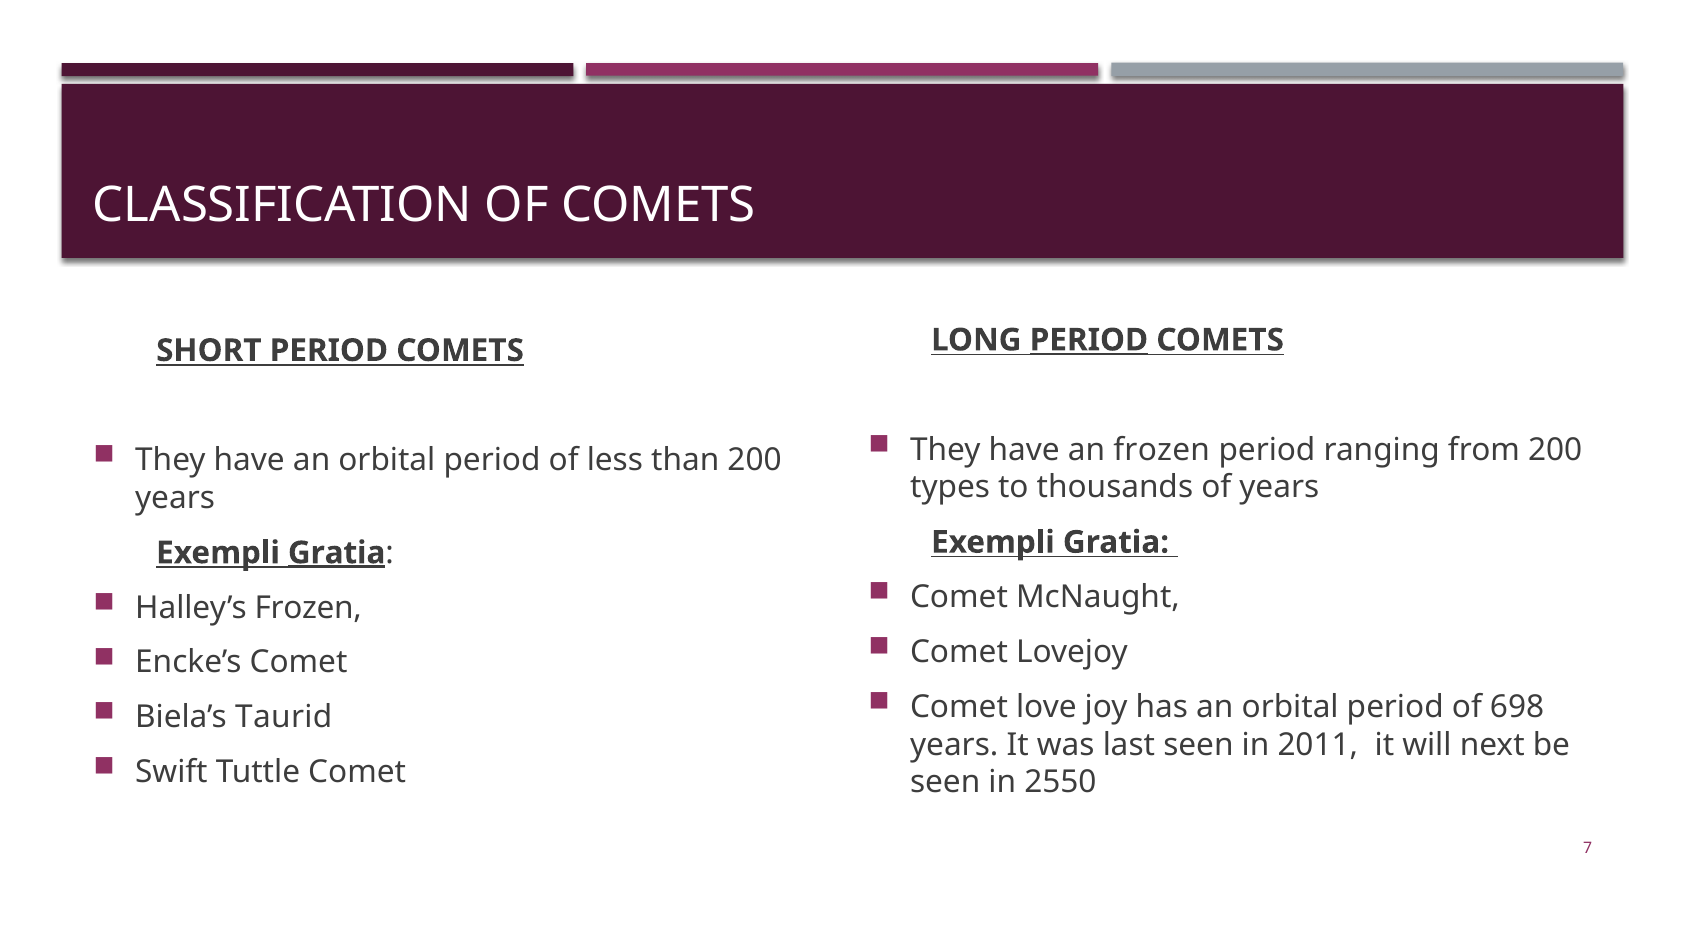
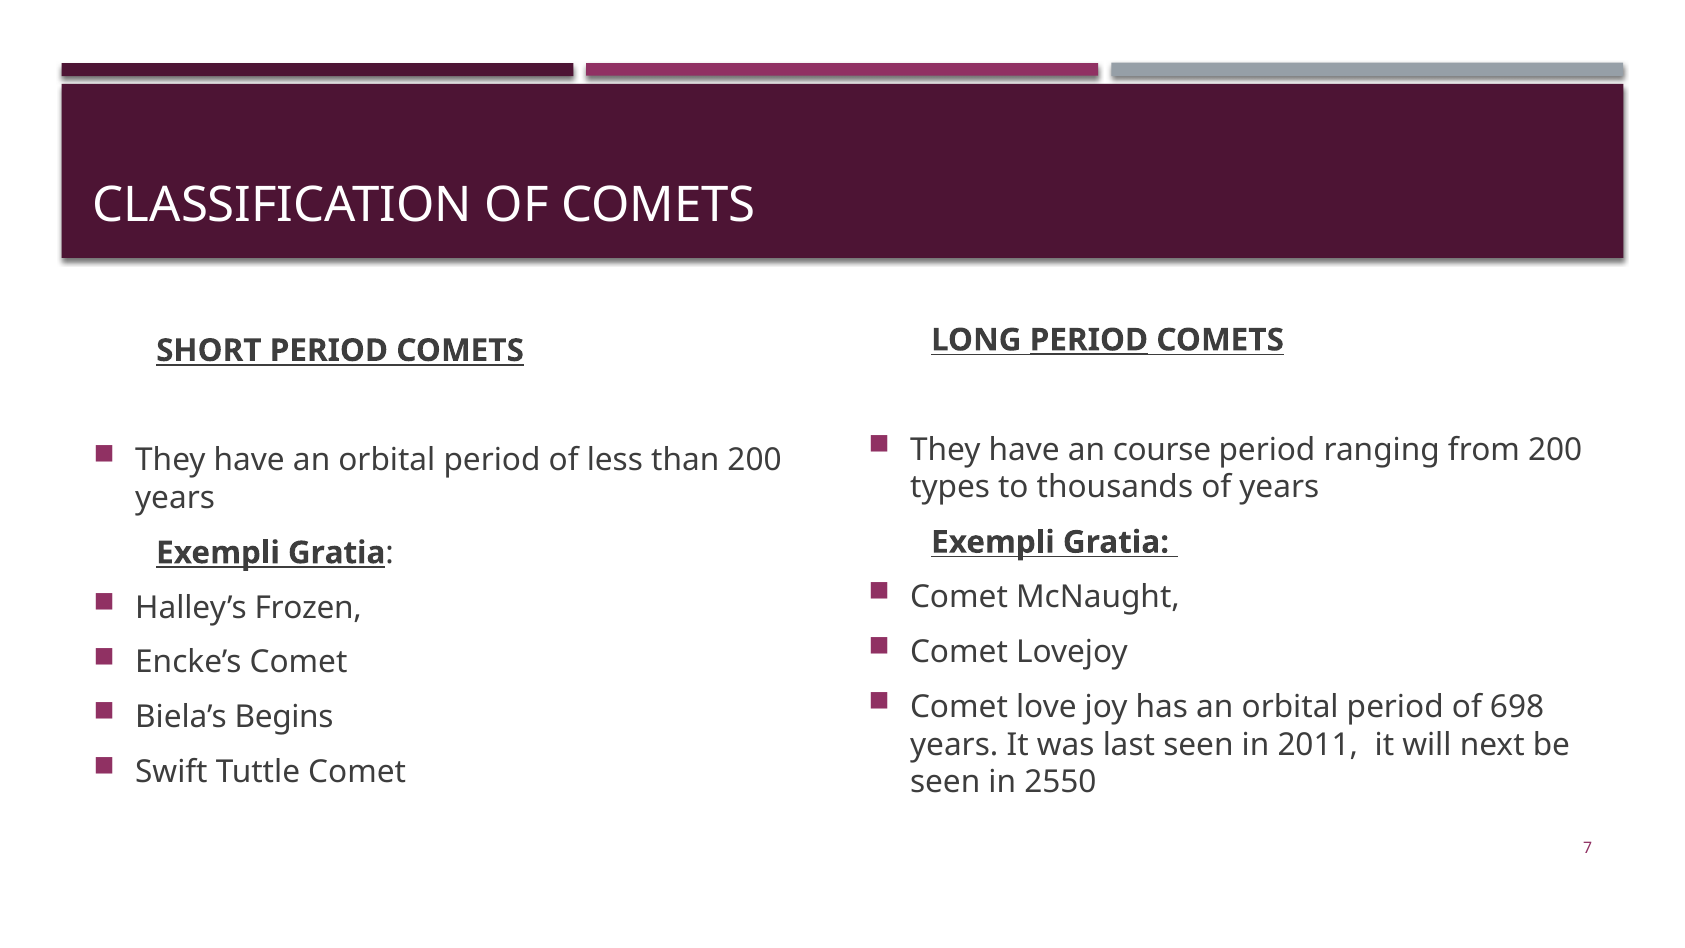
an frozen: frozen -> course (1162, 449)
Gratia underline: present -> none (337, 553)
Taurid: Taurid -> Begins (284, 717)
